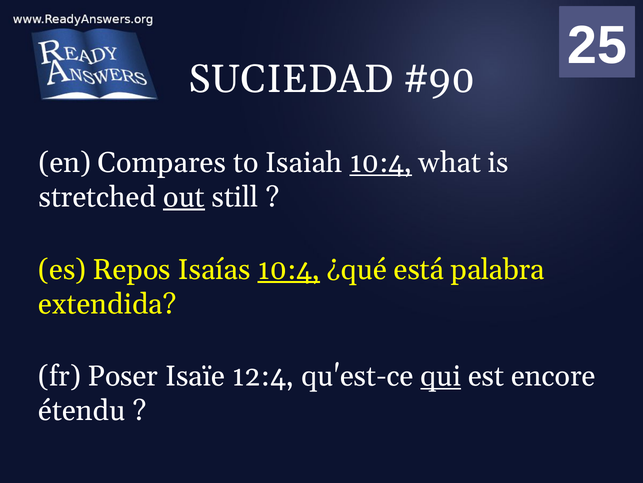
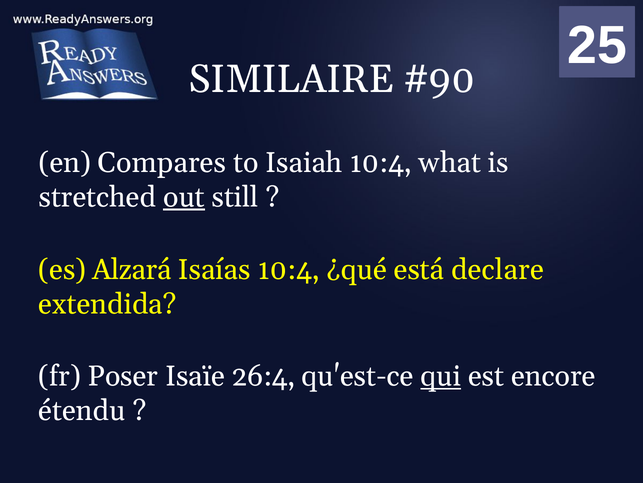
SUCIEDAD: SUCIEDAD -> SIMILAIRE (292, 79)
10:4 underline: present -> none (381, 163)
Repos: Repos -> Alzará (132, 269)
10:4 underline: present -> none (289, 269)
palabra: palabra -> declare (498, 269)
12:4: 12:4 -> 26:4 (263, 376)
